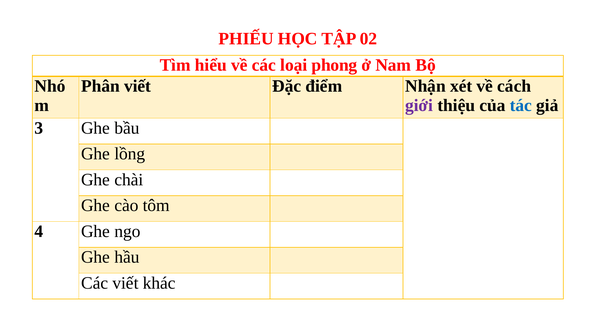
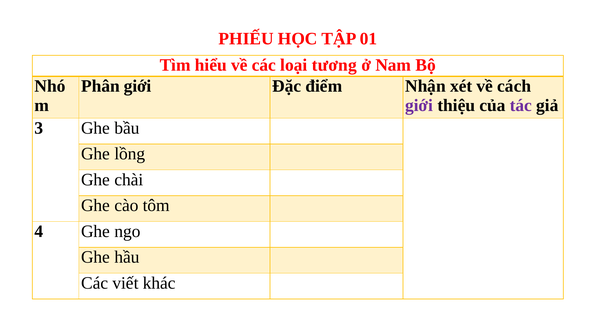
02: 02 -> 01 (368, 39)
phong: phong -> tương (334, 65)
Phân viết: viết -> giới (138, 86)
tác colour: blue -> purple (521, 105)
